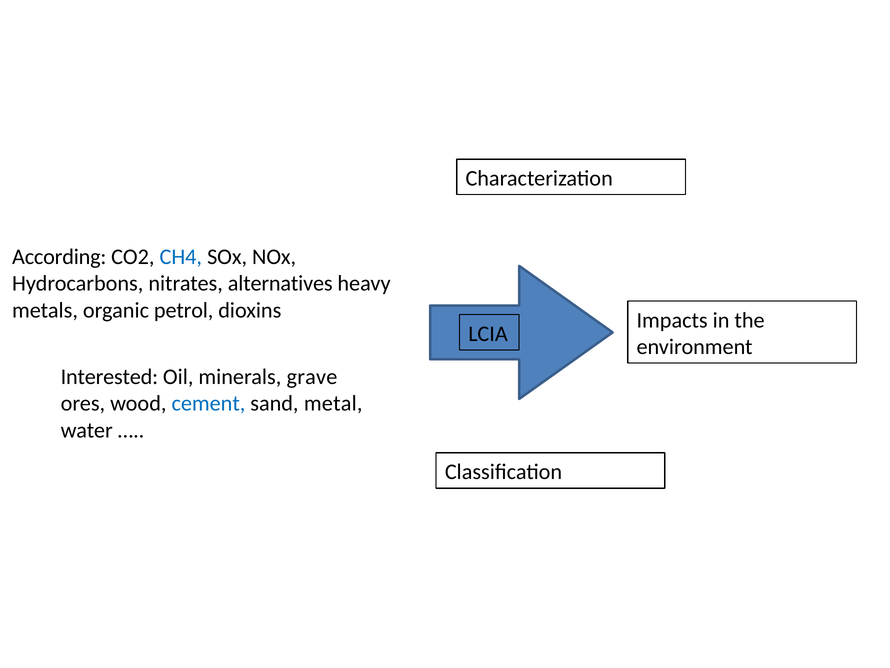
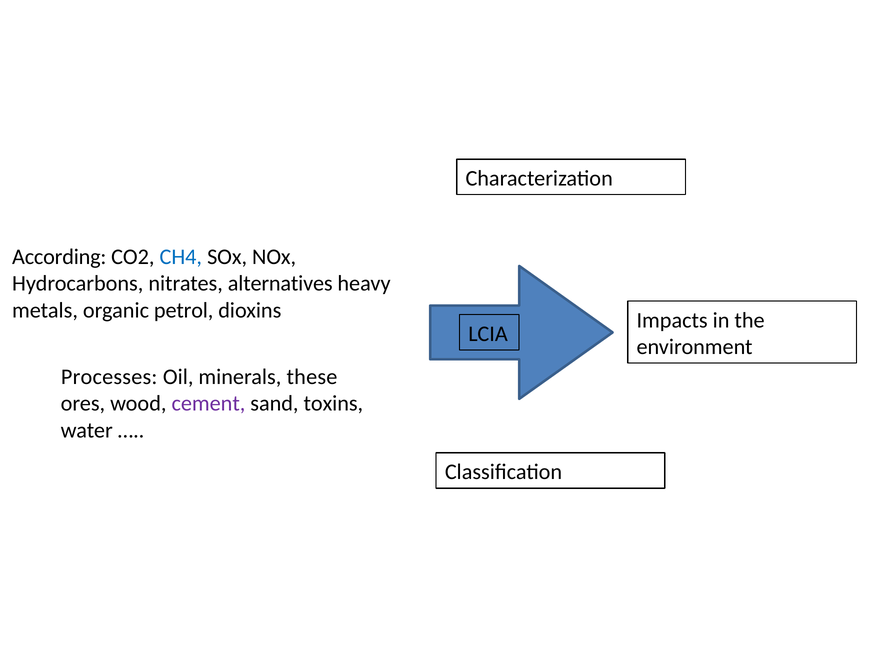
Interested: Interested -> Processes (109, 377)
grave: grave -> these (312, 377)
cement colour: blue -> purple (208, 403)
metal: metal -> toxins (333, 403)
